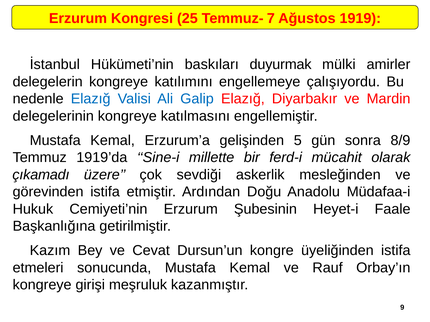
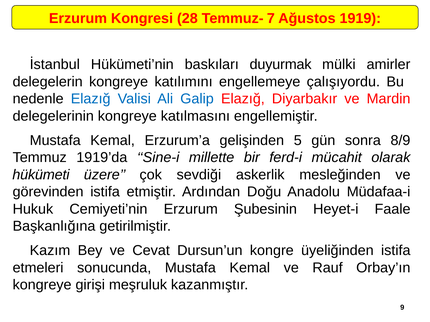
25: 25 -> 28 (187, 18)
çıkamadı: çıkamadı -> hükümeti (41, 175)
